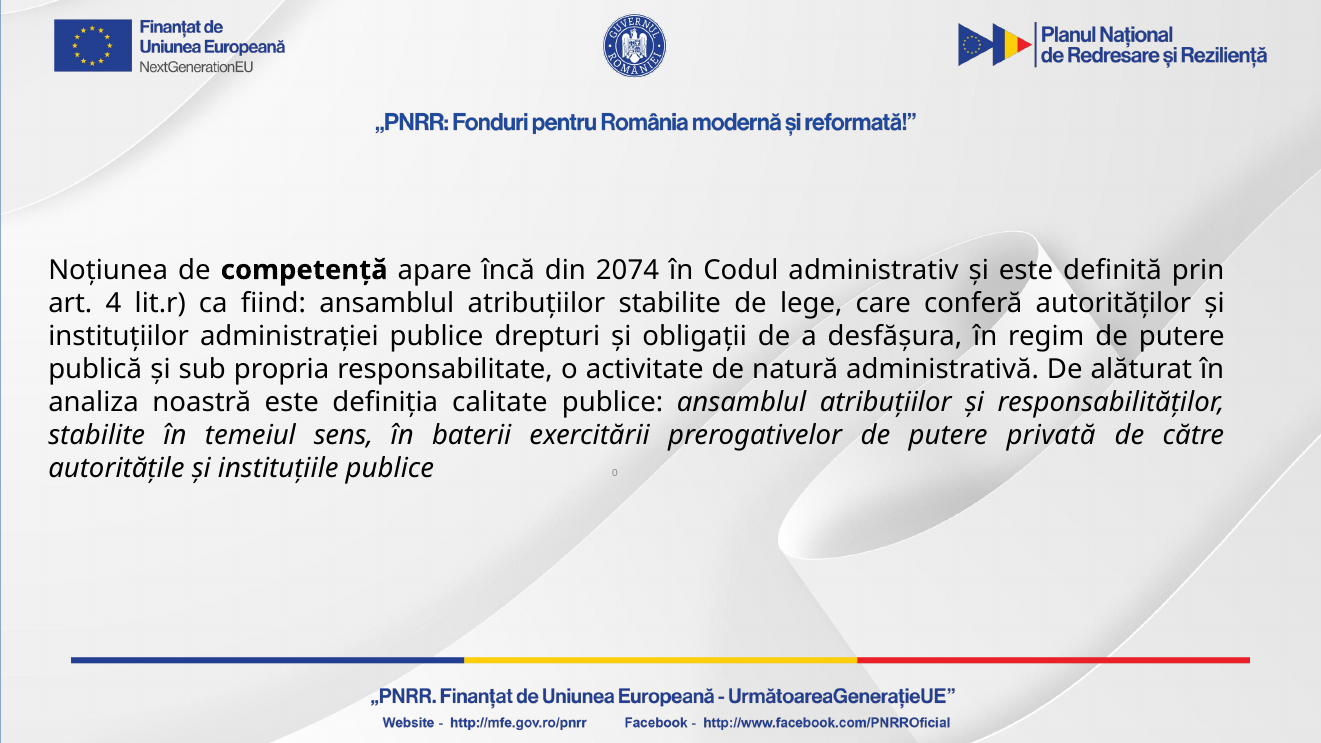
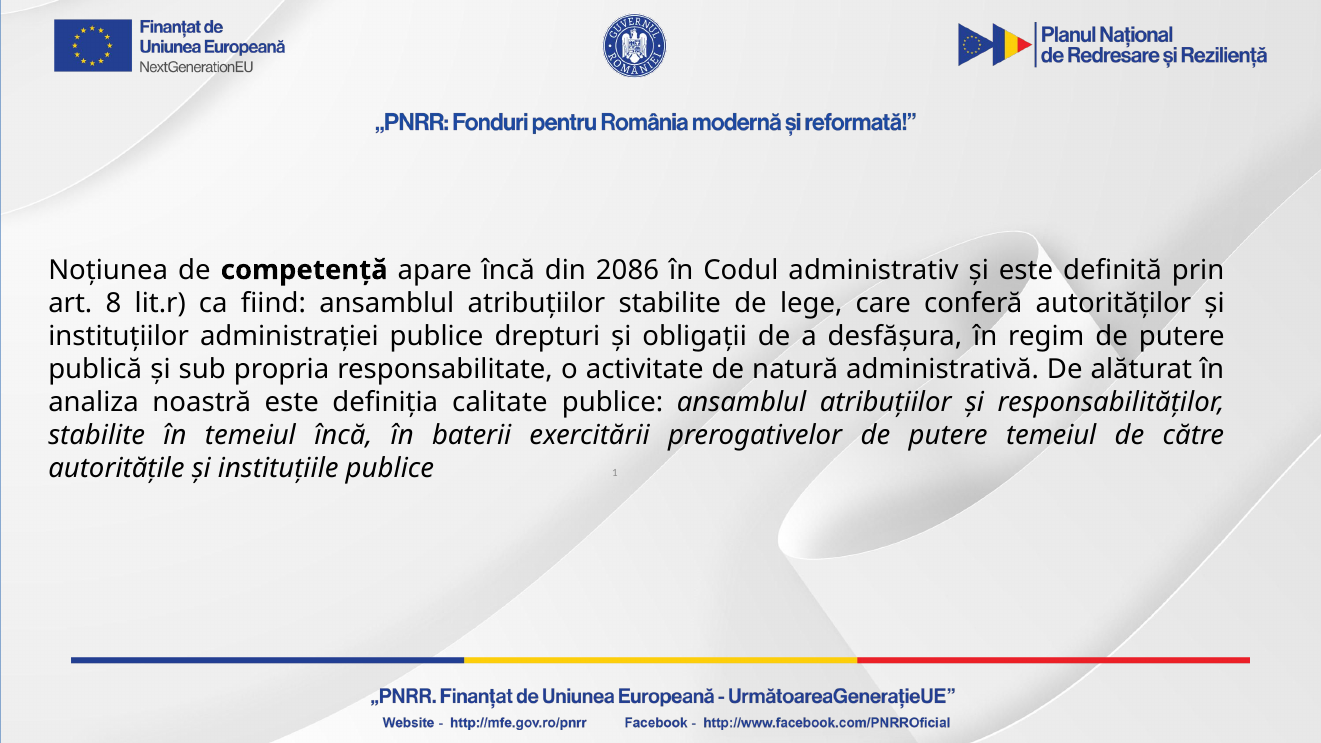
2074: 2074 -> 2086 (627, 270)
4: 4 -> 8 (114, 303)
temeiul sens: sens -> încă (343, 435)
putere privată: privată -> temeiul (1051, 435)
0: 0 -> 1 (615, 473)
